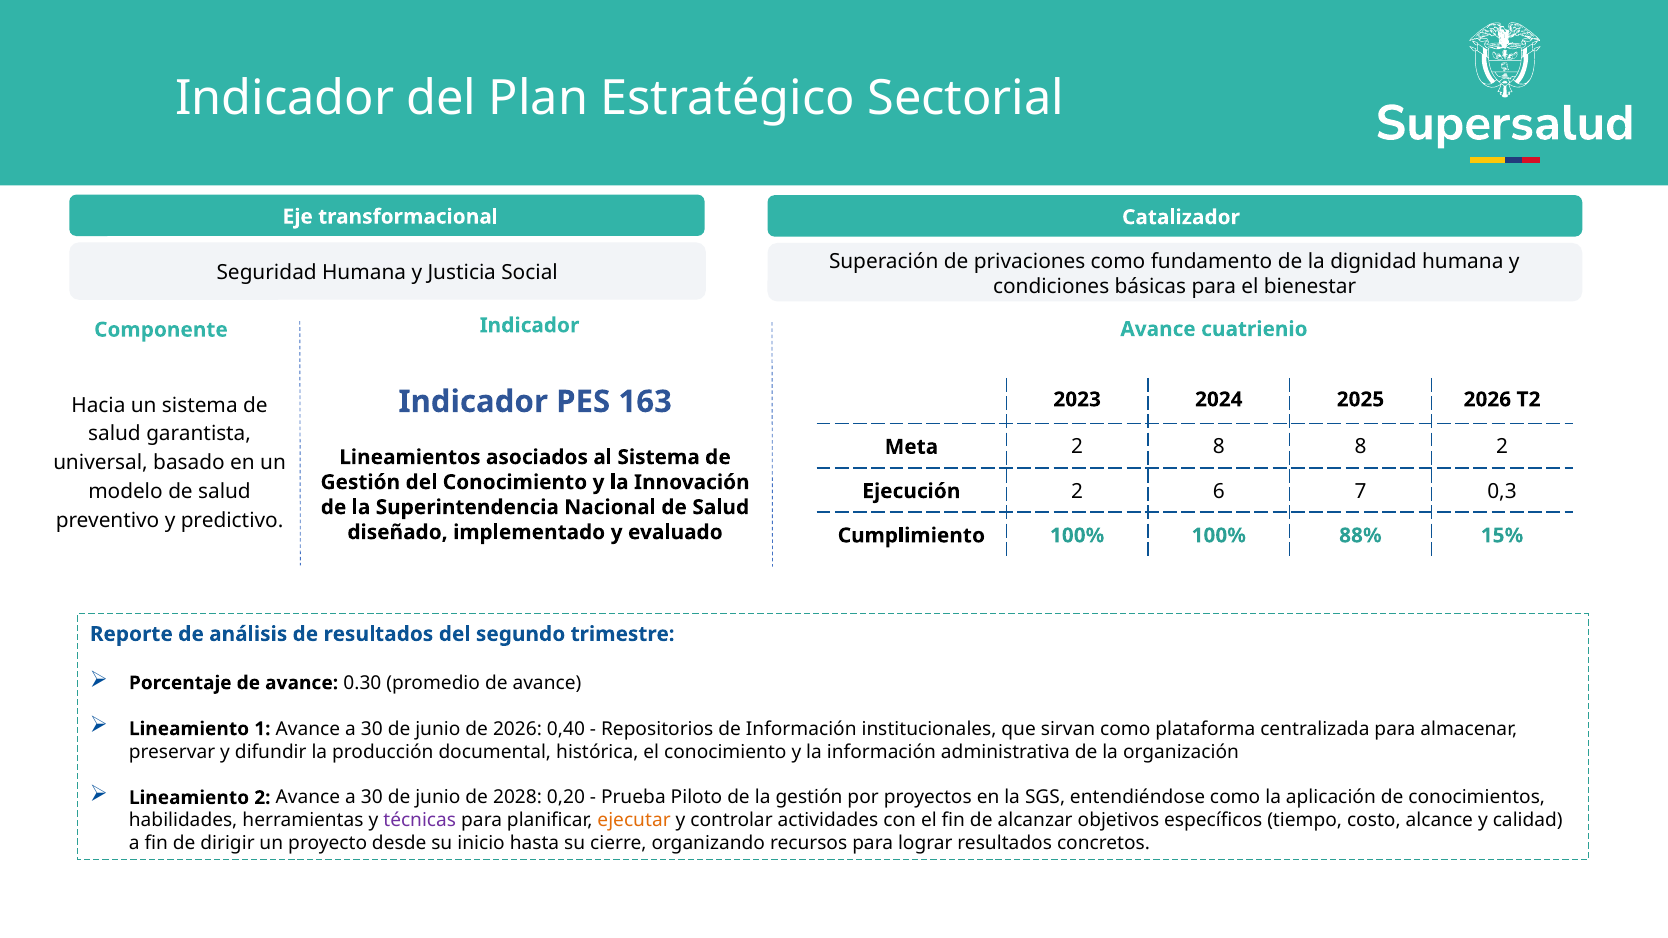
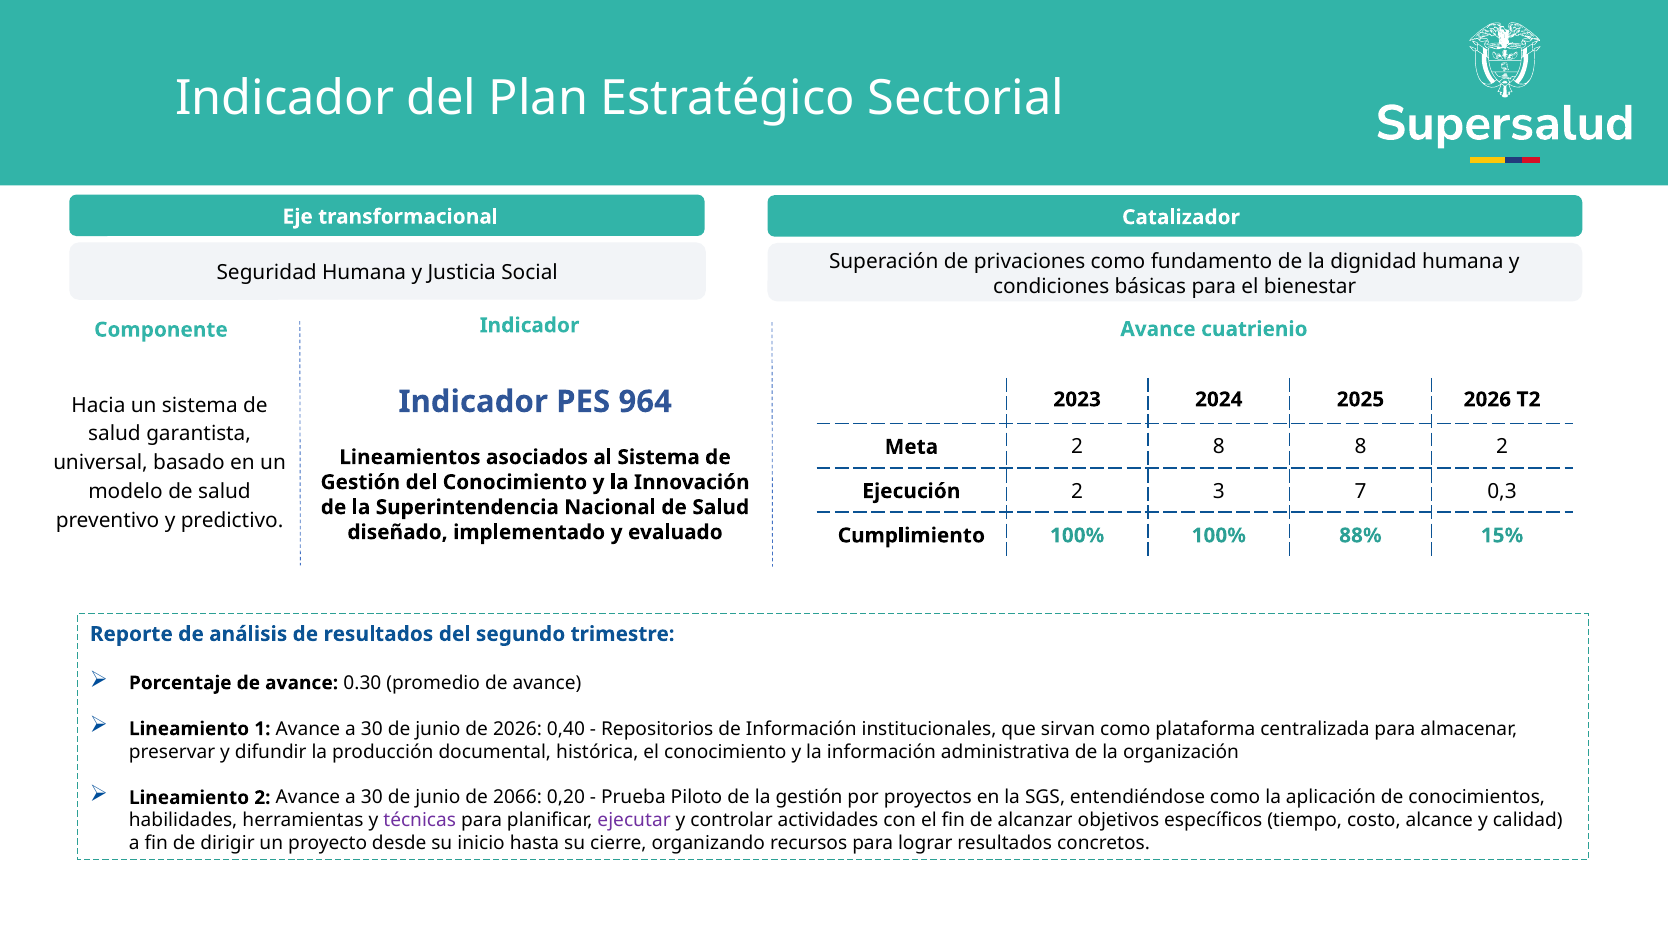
163: 163 -> 964 (645, 402)
6: 6 -> 3 (1219, 491)
2028: 2028 -> 2066 (518, 798)
ejecutar colour: orange -> purple (634, 821)
